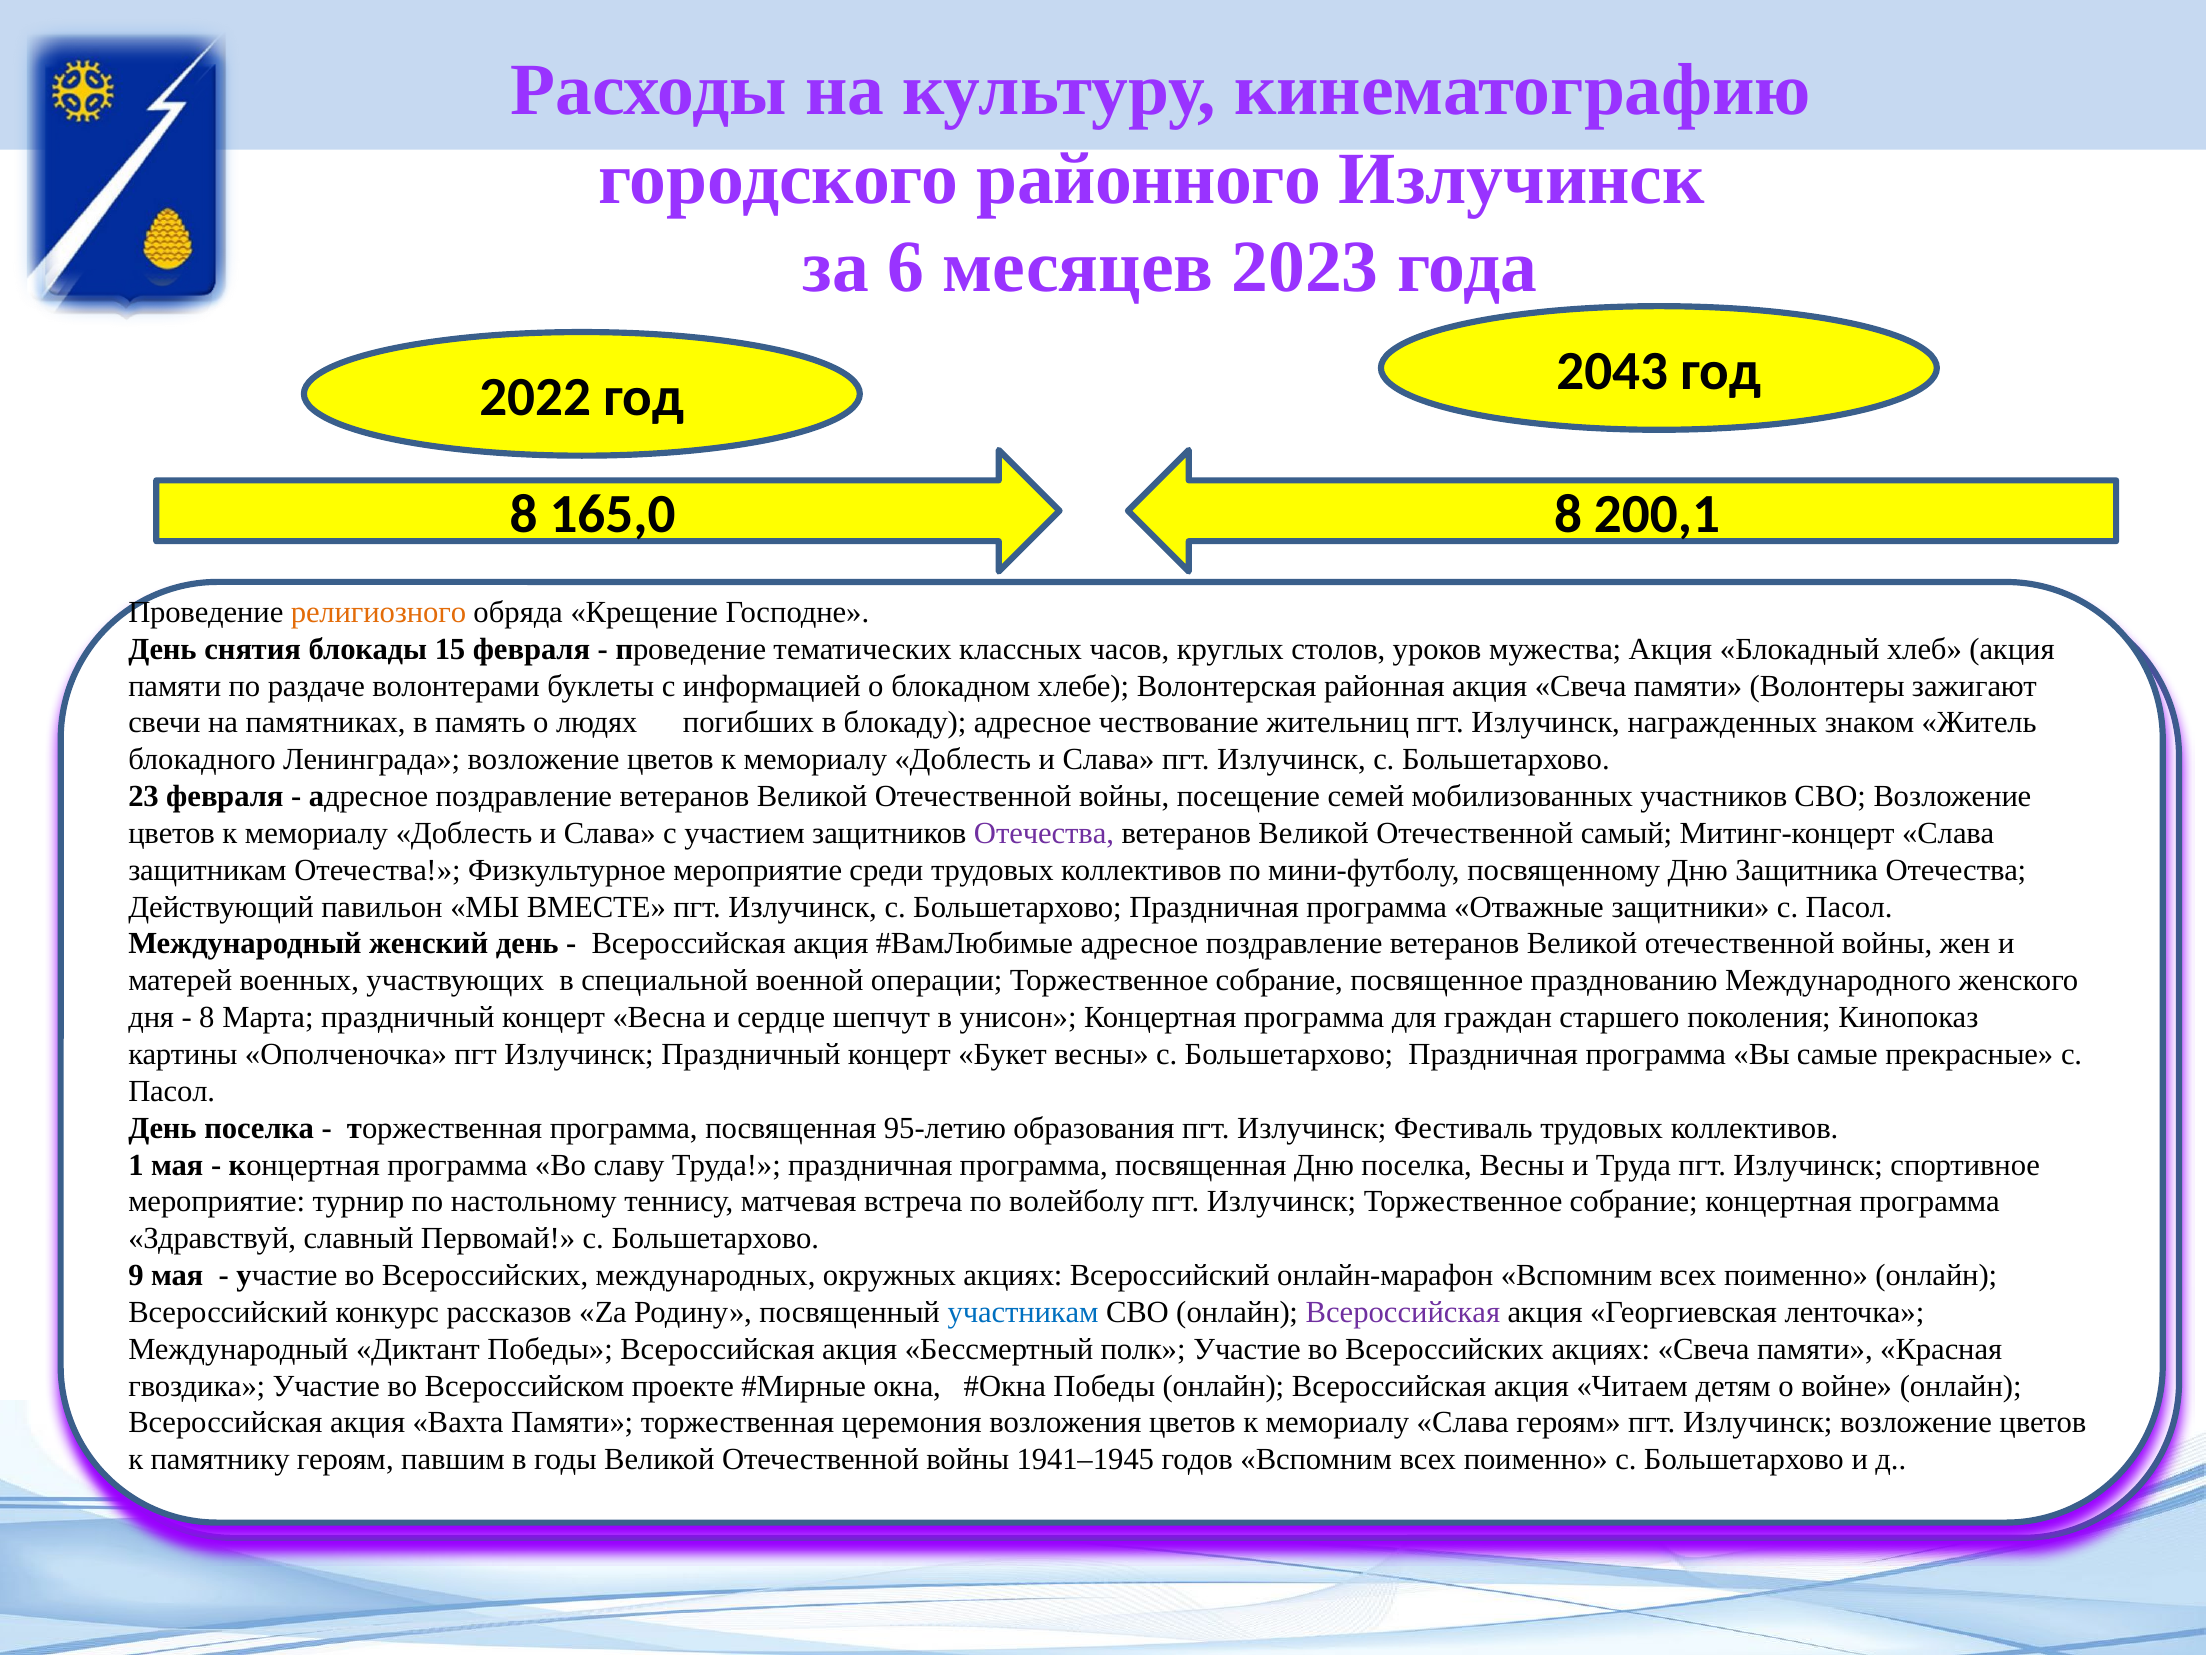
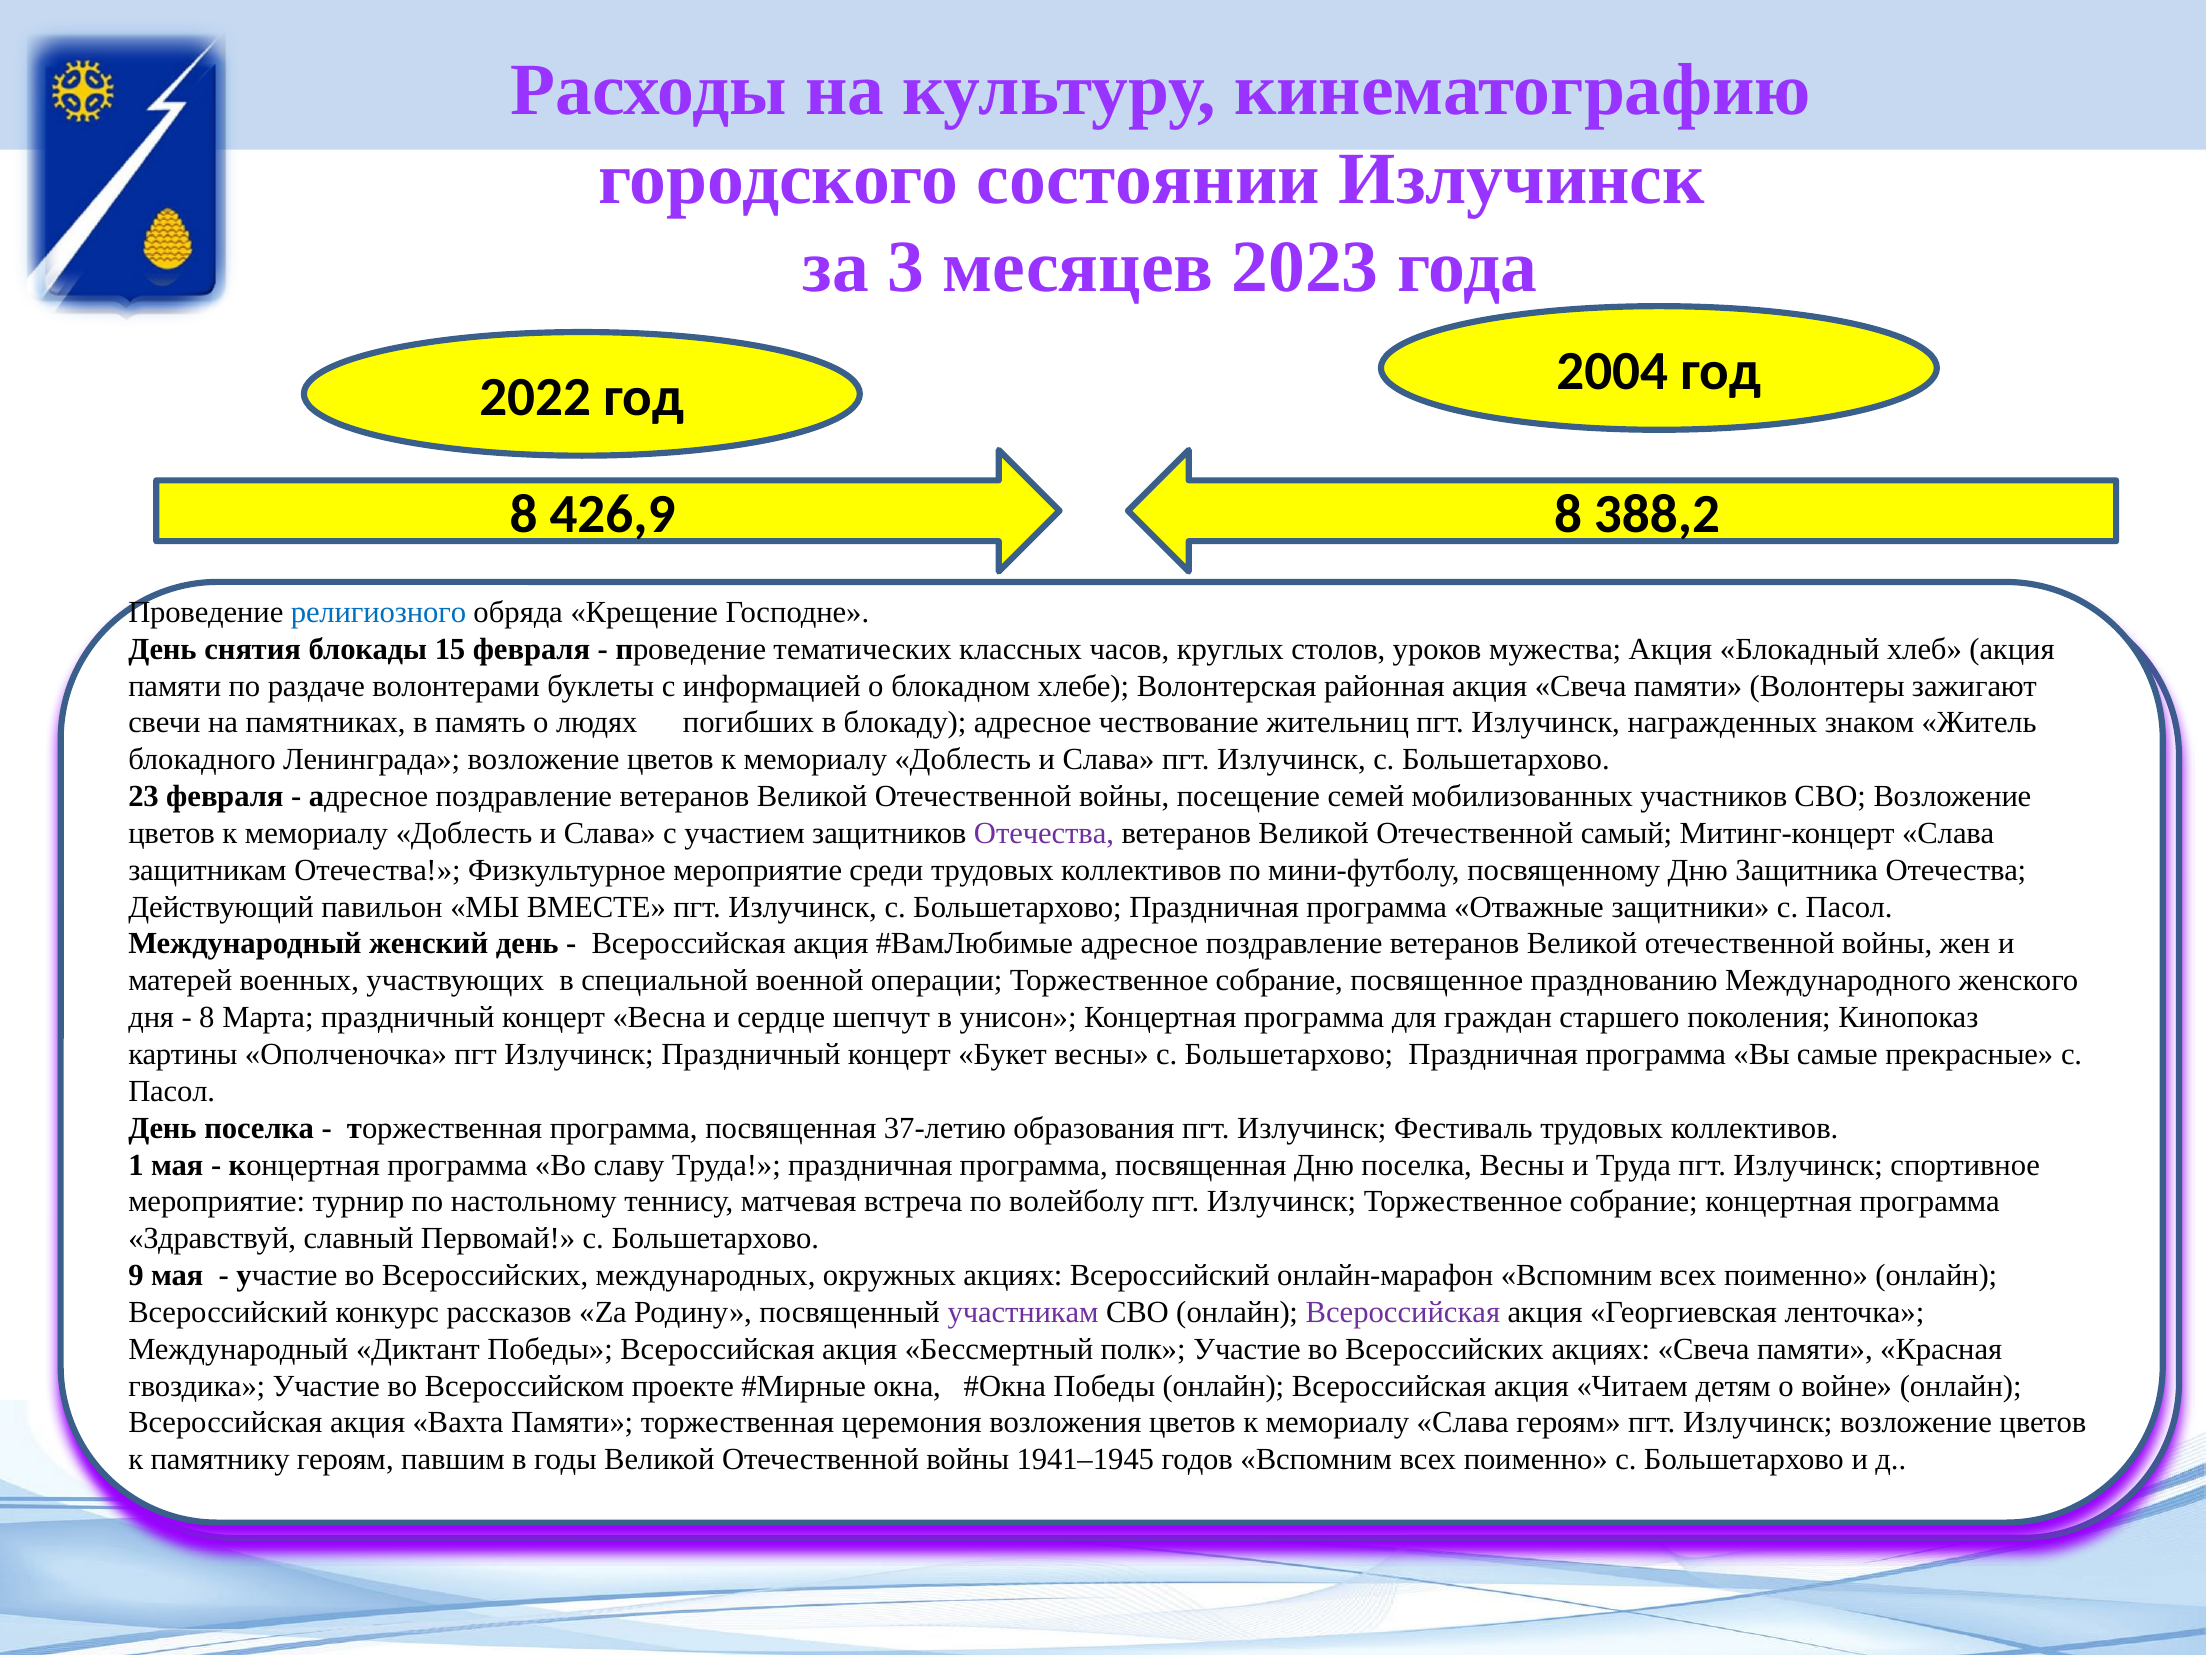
районного: районного -> состоянии (1148, 179)
6: 6 -> 3 (906, 267)
2043: 2043 -> 2004 (1612, 372)
165,0: 165,0 -> 426,9 (613, 514)
200,1: 200,1 -> 388,2 (1657, 514)
религиозного colour: orange -> blue (378, 612)
95-летию: 95-летию -> 37-летию (945, 1128)
участникам colour: blue -> purple (1023, 1312)
